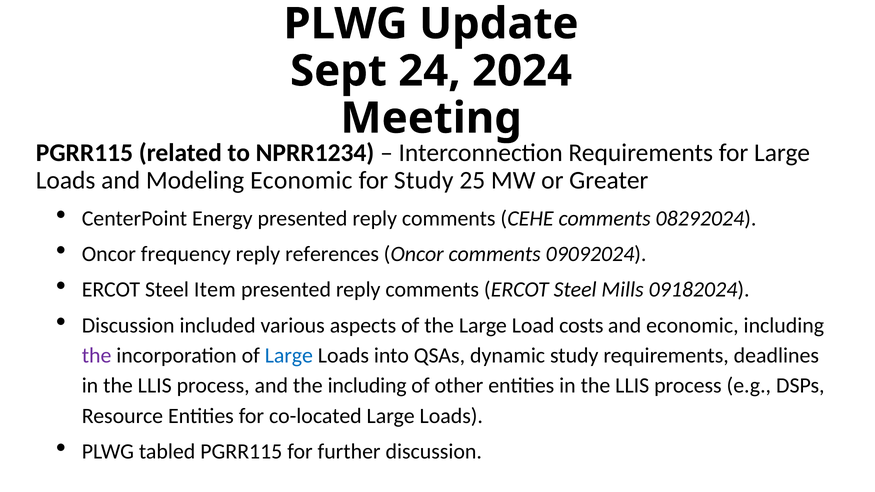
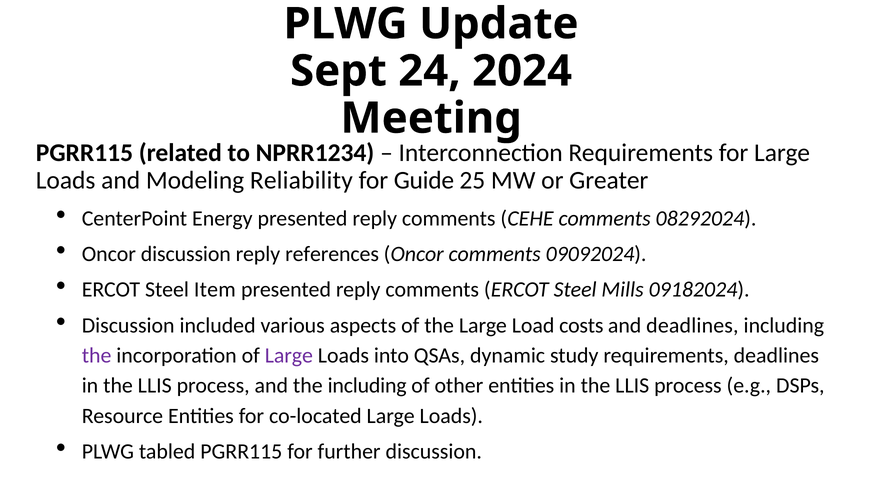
Modeling Economic: Economic -> Reliability (301, 181)
for Study: Study -> Guide (424, 181)
Oncor frequency: frequency -> discussion (186, 254)
and economic: economic -> deadlines (692, 325)
Large colour: blue -> purple (289, 356)
